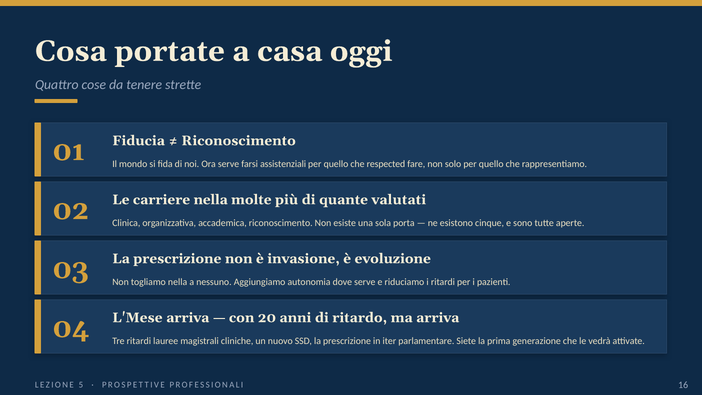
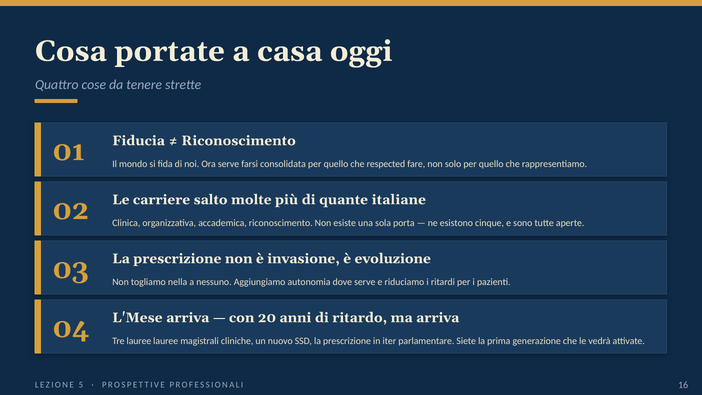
assistenziali: assistenziali -> consolidata (283, 164)
carriere nella: nella -> salto (211, 200)
valutati: valutati -> italiane (399, 200)
Tre ritardi: ritardi -> lauree (139, 341)
